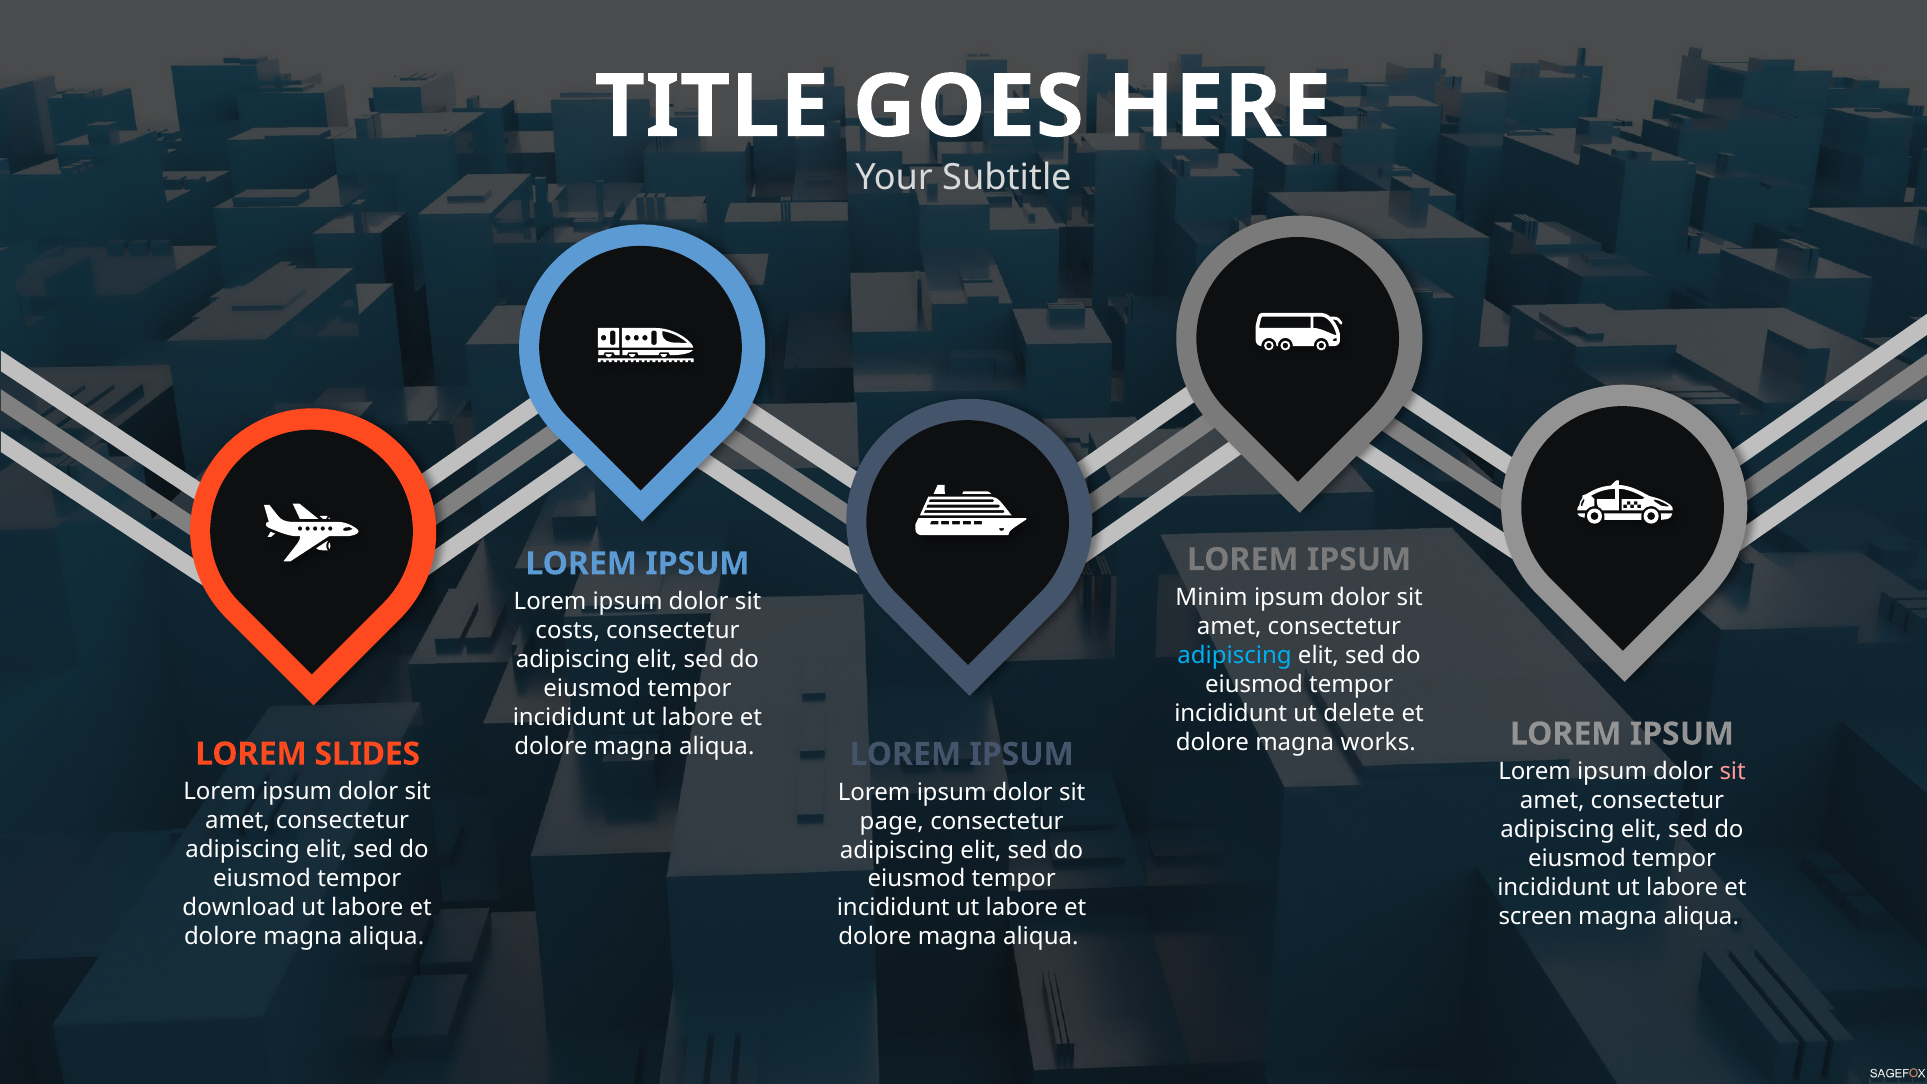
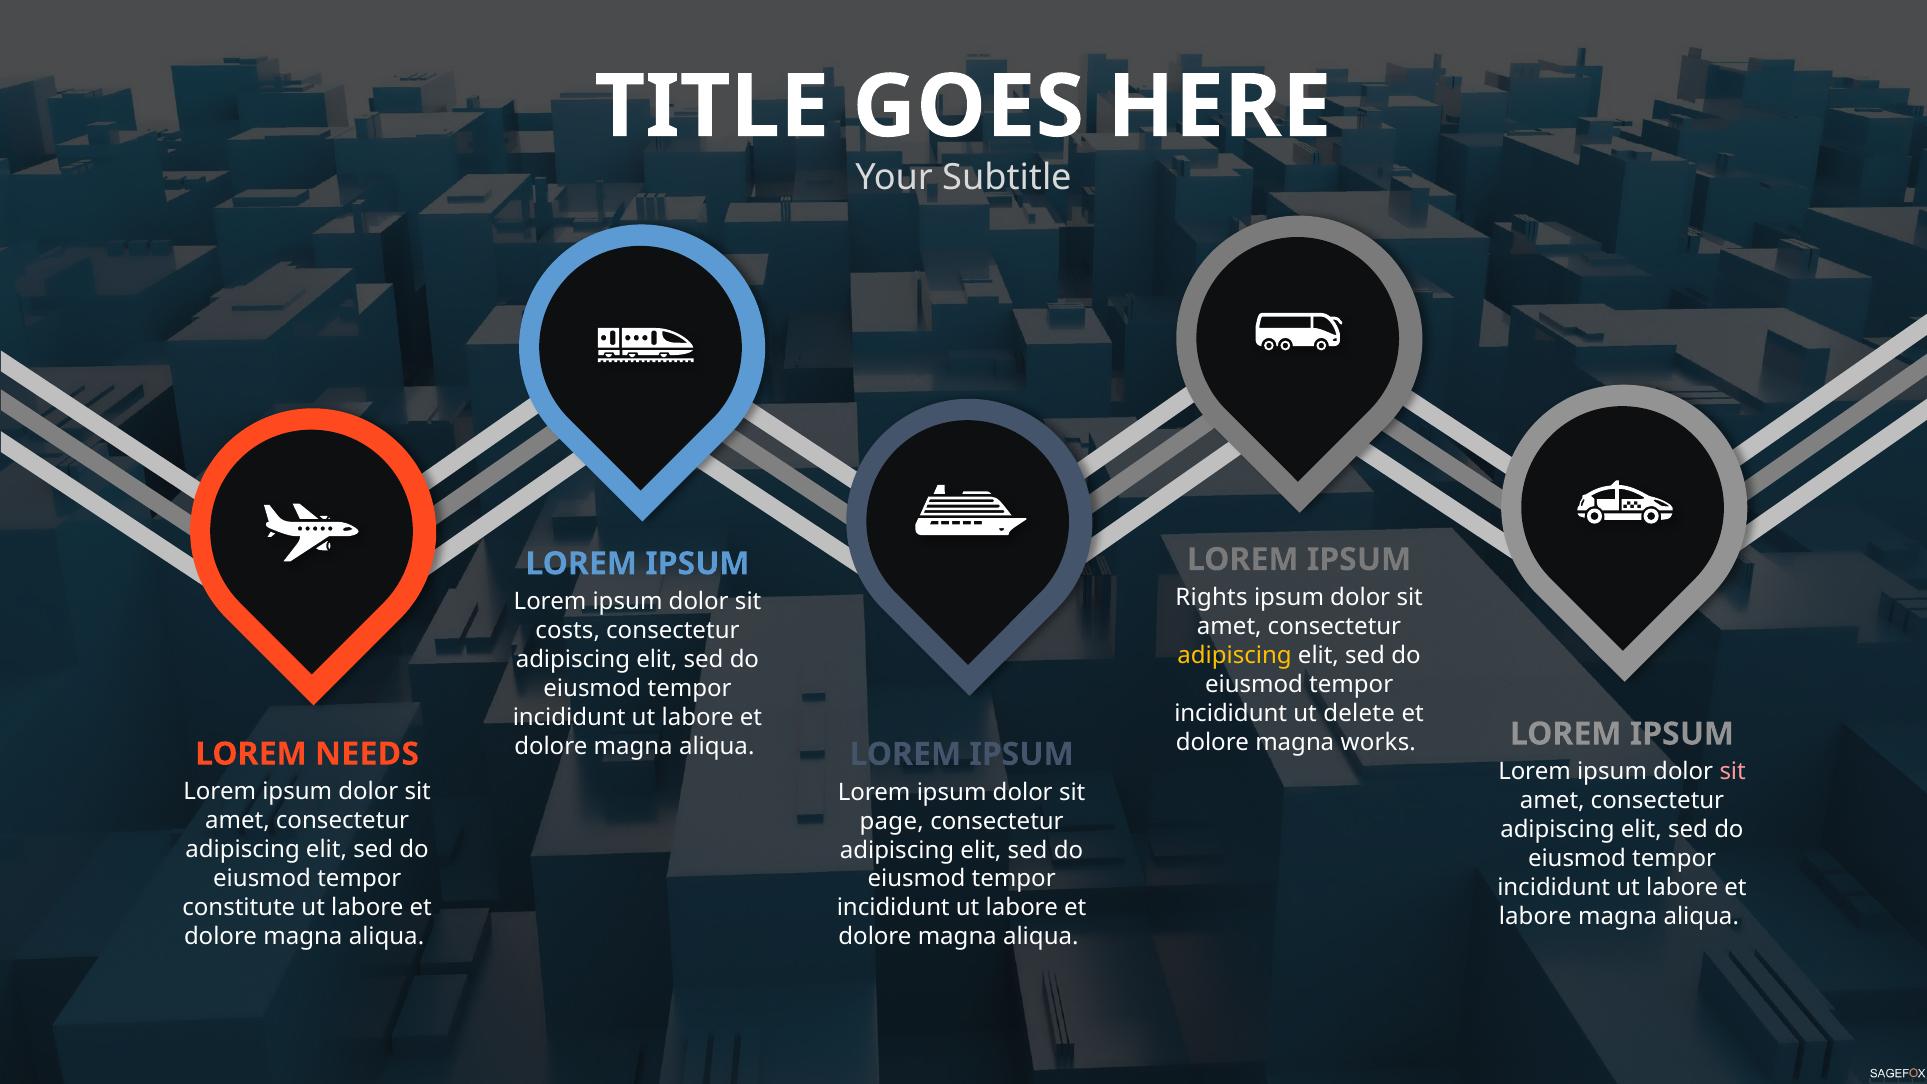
Minim: Minim -> Rights (1211, 598)
adipiscing colour: light blue -> yellow (1235, 655)
SLIDES: SLIDES -> NEEDS (367, 754)
download: download -> constitute (239, 908)
screen: screen -> labore (1535, 916)
